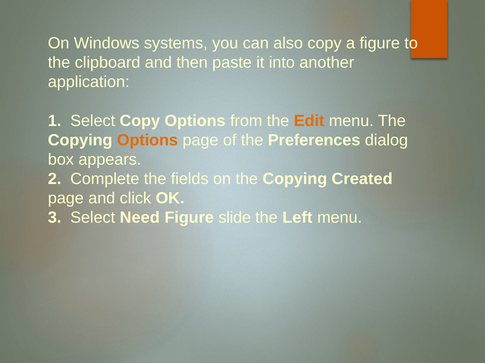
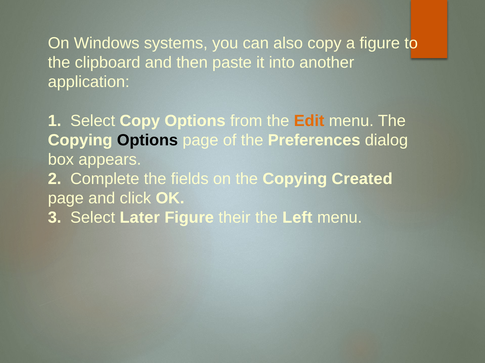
Options colour: orange -> black (147, 140)
Need: Need -> Later (140, 218)
slide: slide -> their (235, 218)
